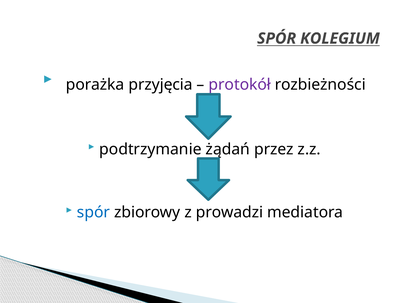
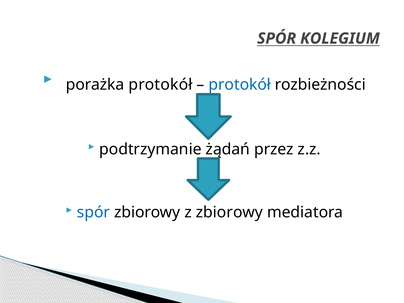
porażka przyjęcia: przyjęcia -> protokół (160, 85)
protokół colour: purple -> blue (240, 85)
z prowadzi: prowadzi -> zbiorowy (229, 212)
